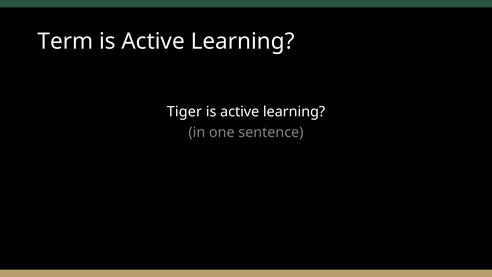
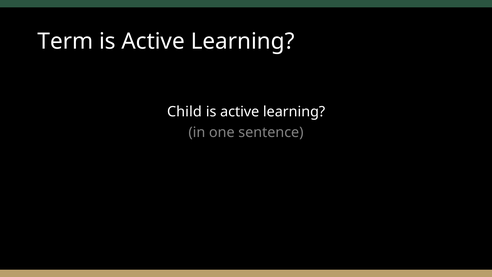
Tiger: Tiger -> Child (184, 112)
